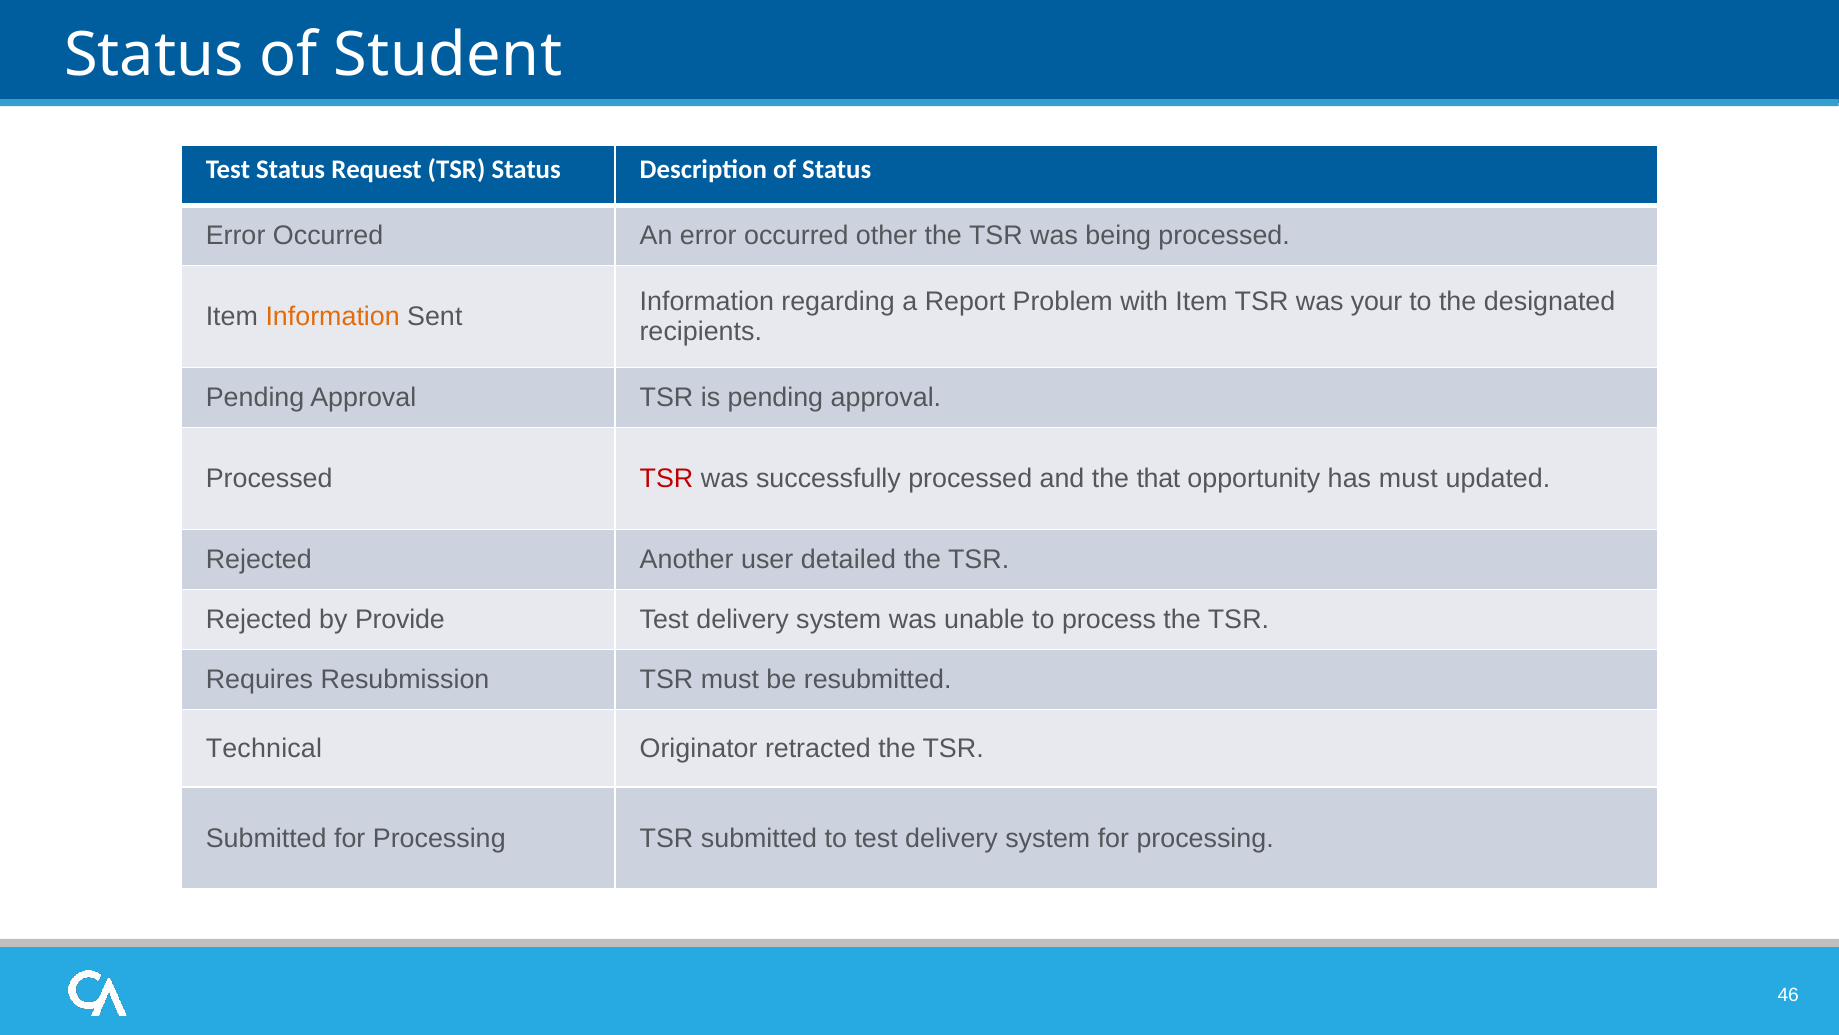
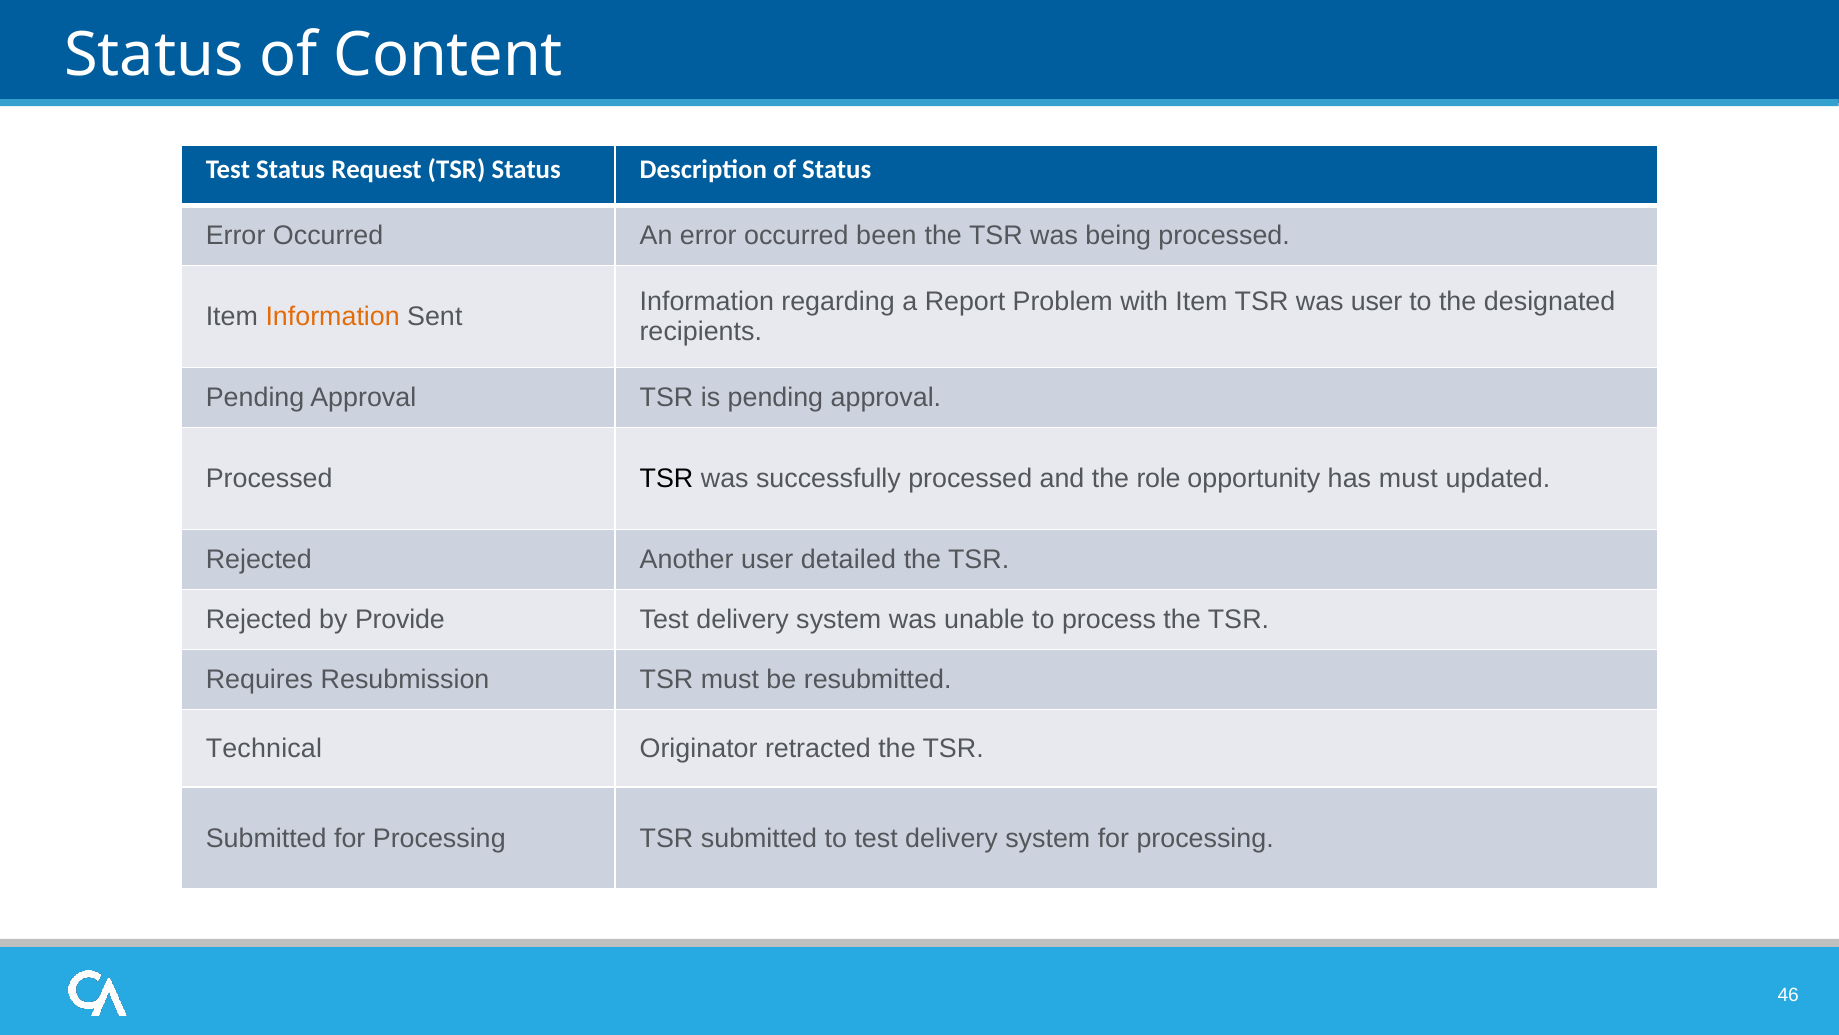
Student: Student -> Content (448, 55)
other: other -> been (886, 236)
was your: your -> user (1377, 302)
TSR colour: red -> black (667, 479)
that: that -> role (1158, 479)
